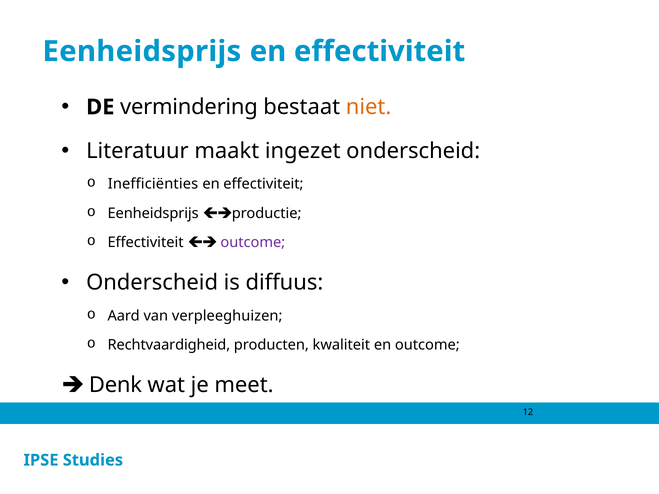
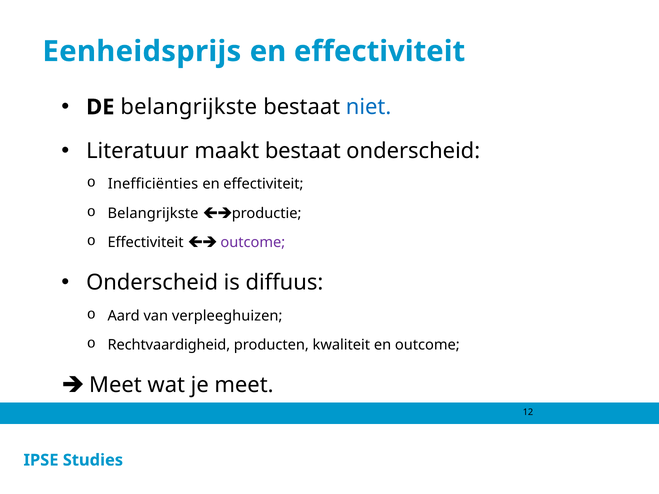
DE vermindering: vermindering -> belangrijkste (189, 107)
niet colour: orange -> blue (369, 107)
maakt ingezet: ingezet -> bestaat (303, 151)
Eenheidsprijs: Eenheidsprijs -> Belangrijkste (153, 213)
Denk: Denk -> Meet (115, 385)
